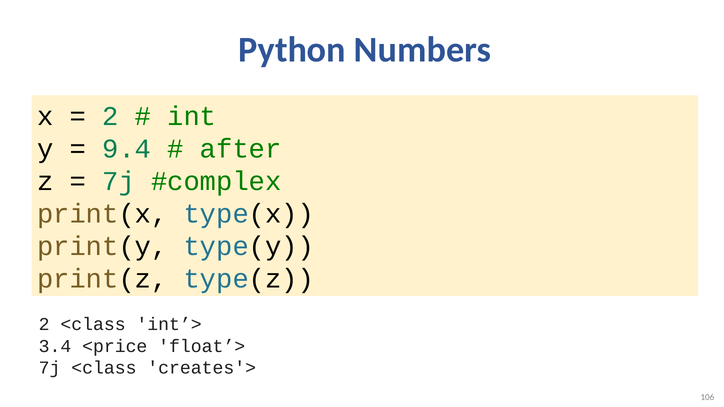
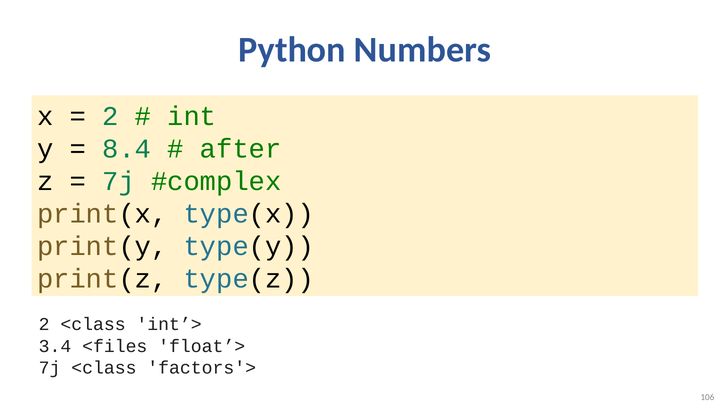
9.4: 9.4 -> 8.4 (127, 149)
<price: <price -> <files (115, 346)
creates'>: creates'> -> factors'> (202, 368)
